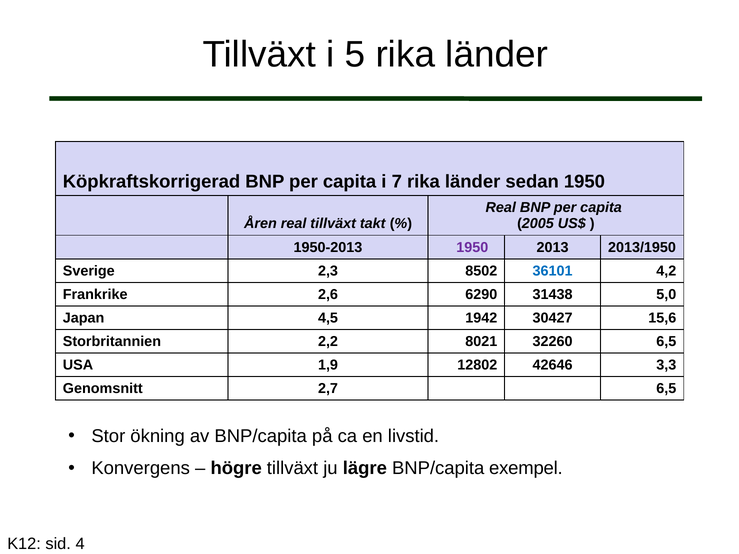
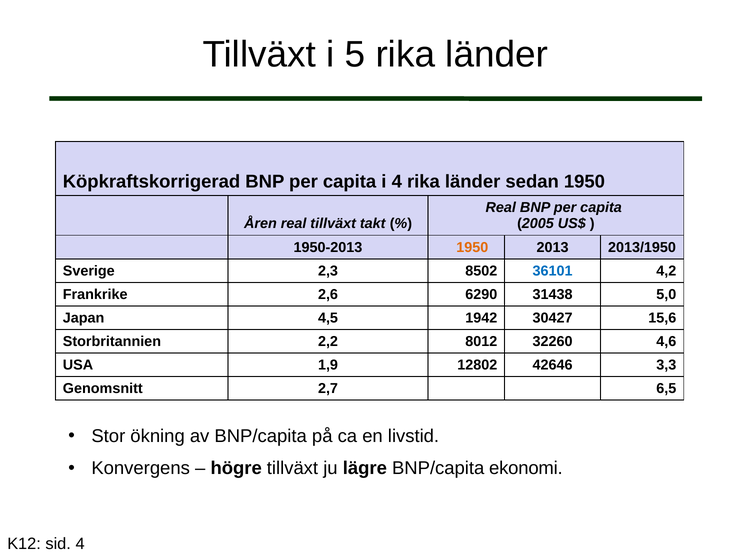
i 7: 7 -> 4 (397, 182)
1950 colour: purple -> orange (472, 247)
8021: 8021 -> 8012 (481, 342)
32260 6,5: 6,5 -> 4,6 (666, 342)
exempel: exempel -> ekonomi (526, 468)
